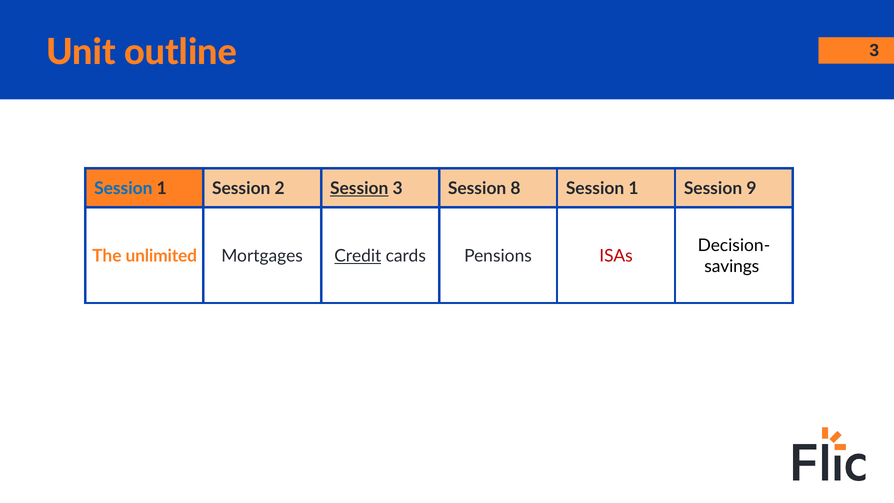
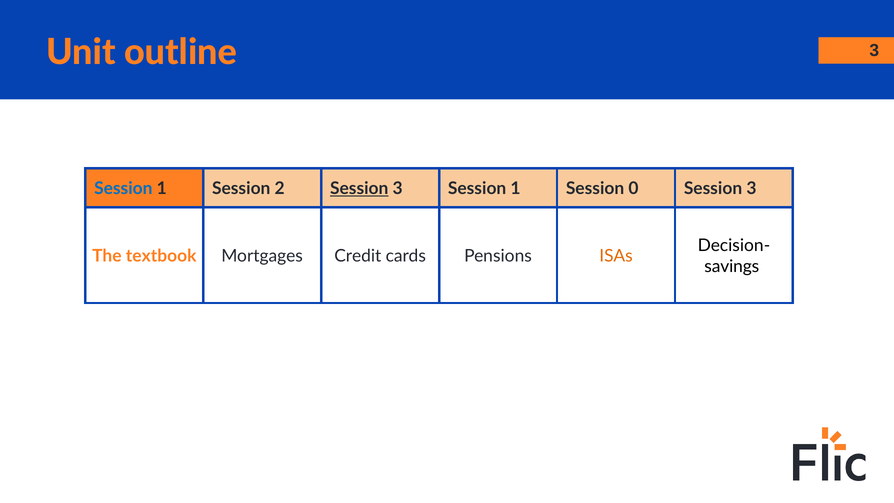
3 Session 8: 8 -> 1 (516, 189)
1: 1 -> 0 (633, 189)
9: 9 -> 3 (751, 189)
unlimited: unlimited -> textbook (161, 256)
Credit underline: present -> none (358, 256)
ISAs colour: red -> orange (616, 256)
